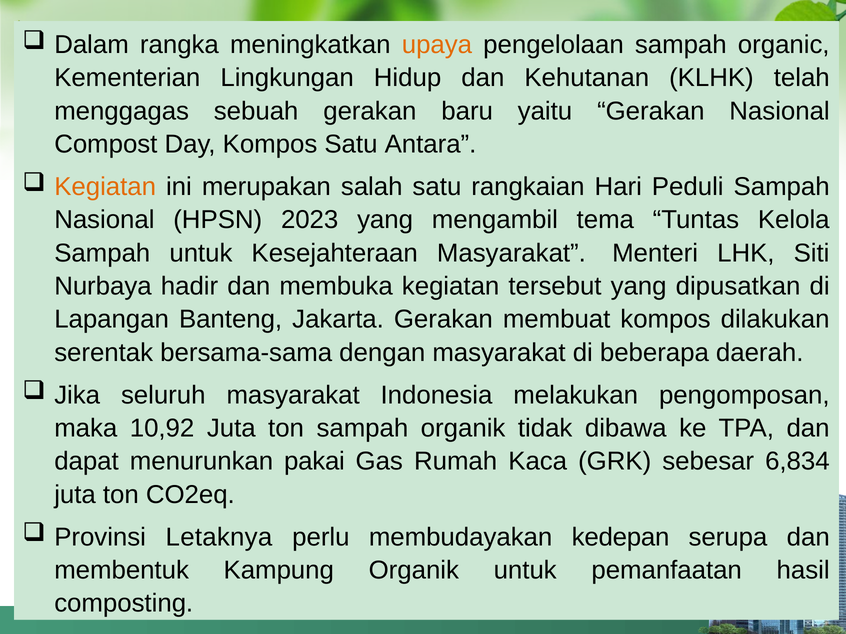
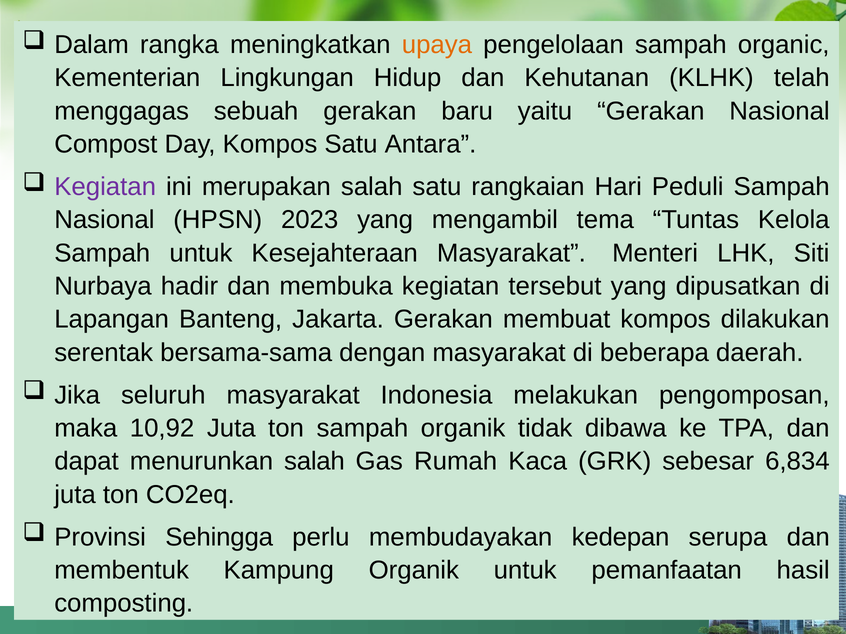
Kegiatan colour: orange -> purple (105, 187)
menurunkan pakai: pakai -> salah (314, 462)
Letaknya: Letaknya -> Sehingga (219, 537)
